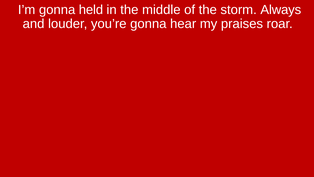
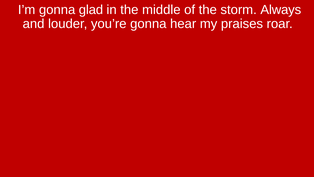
held: held -> glad (91, 10)
